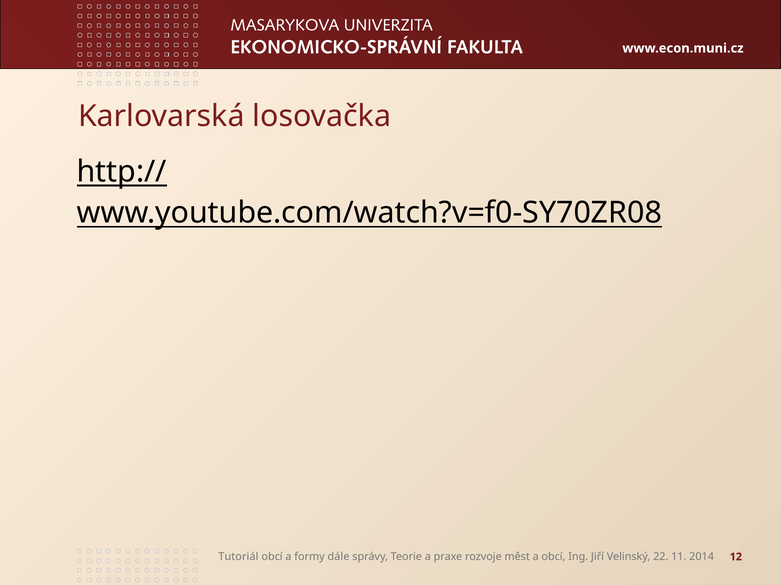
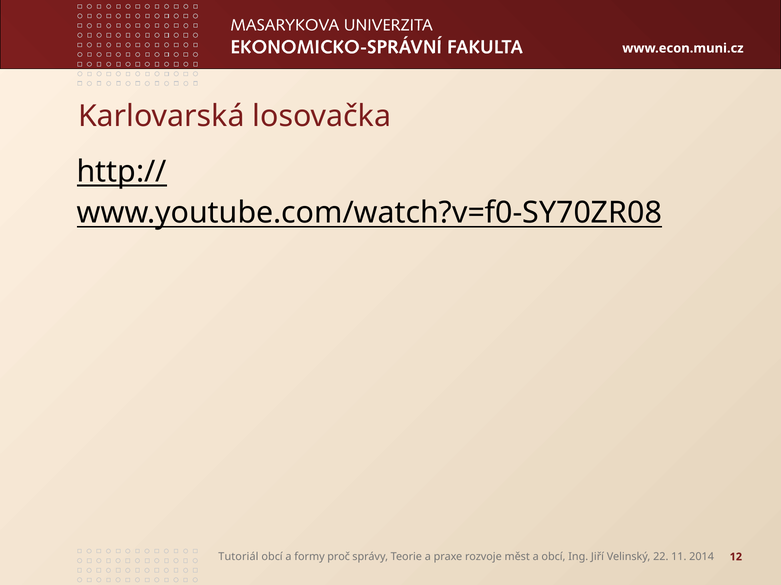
dále: dále -> proč (339, 558)
